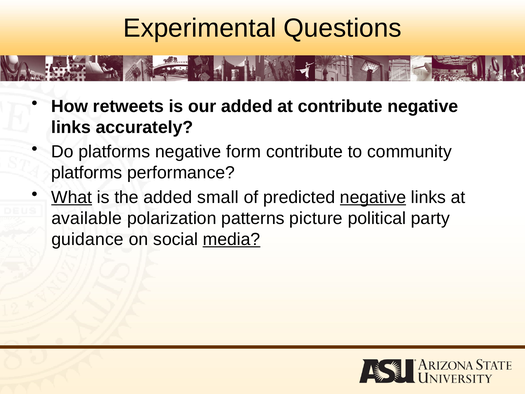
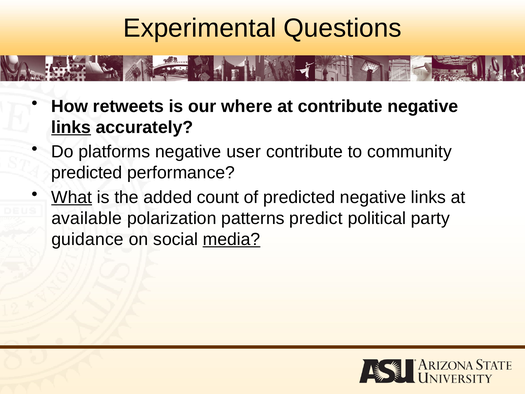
our added: added -> where (247, 106)
links underline: none -> present (71, 127)
form: form -> user (244, 152)
platforms: platforms -> predicted (87, 173)
small: small -> count (218, 197)
negative underline: present -> none (373, 197)
picture: picture -> predict (316, 218)
